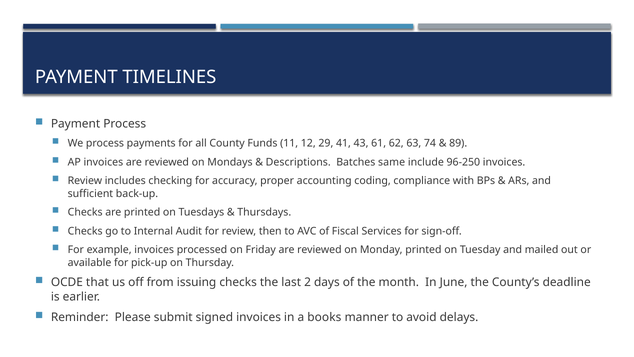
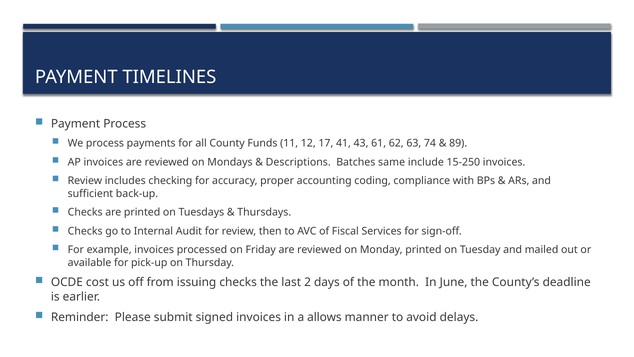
29: 29 -> 17 (326, 143)
96-250: 96-250 -> 15-250 (463, 162)
that: that -> cost (97, 282)
books: books -> allows (324, 317)
